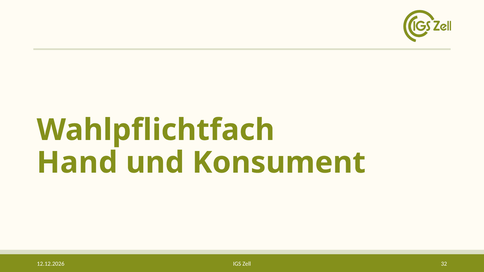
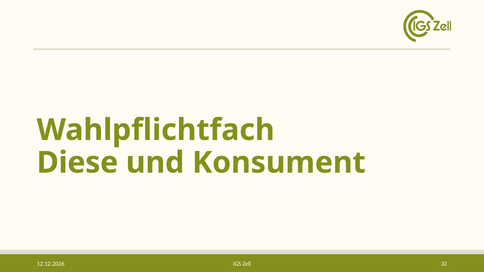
Hand: Hand -> Diese (77, 163)
